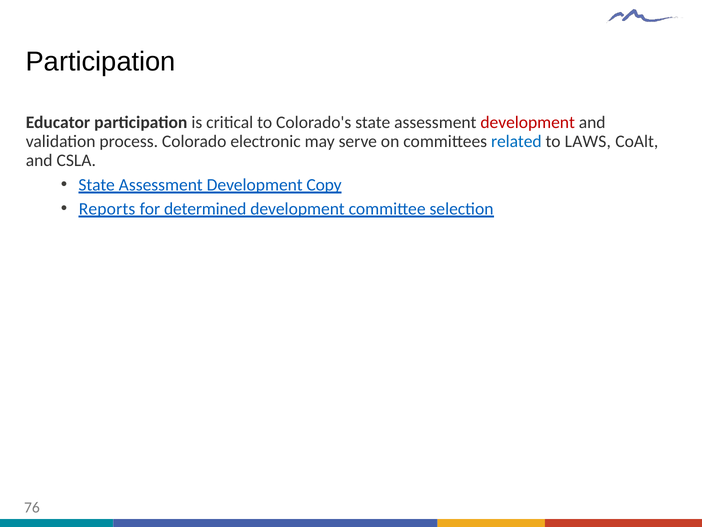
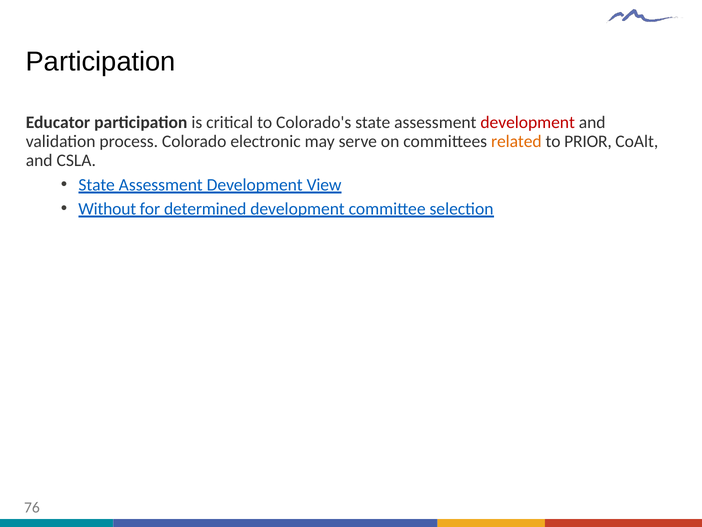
related colour: blue -> orange (516, 142)
LAWS: LAWS -> PRIOR (588, 142)
Copy: Copy -> View (324, 185)
Reports: Reports -> Without (107, 209)
